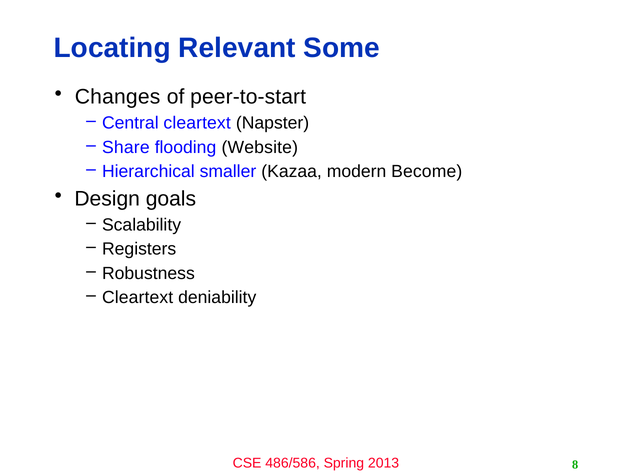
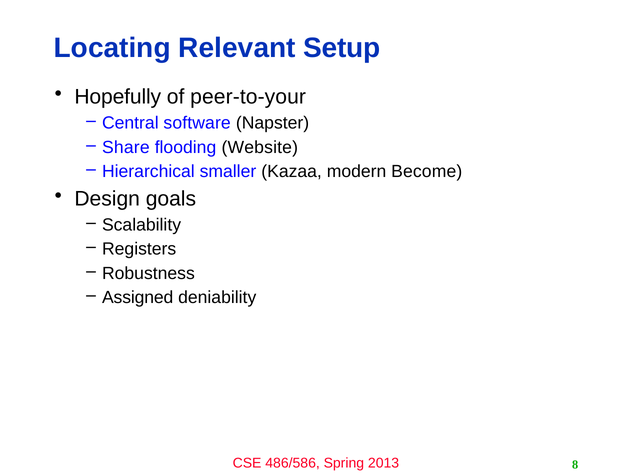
Some: Some -> Setup (342, 48)
Changes: Changes -> Hopefully (118, 97)
peer-to-start: peer-to-start -> peer-to-your (248, 97)
Central cleartext: cleartext -> software (197, 123)
Cleartext: Cleartext -> Assigned (138, 298)
